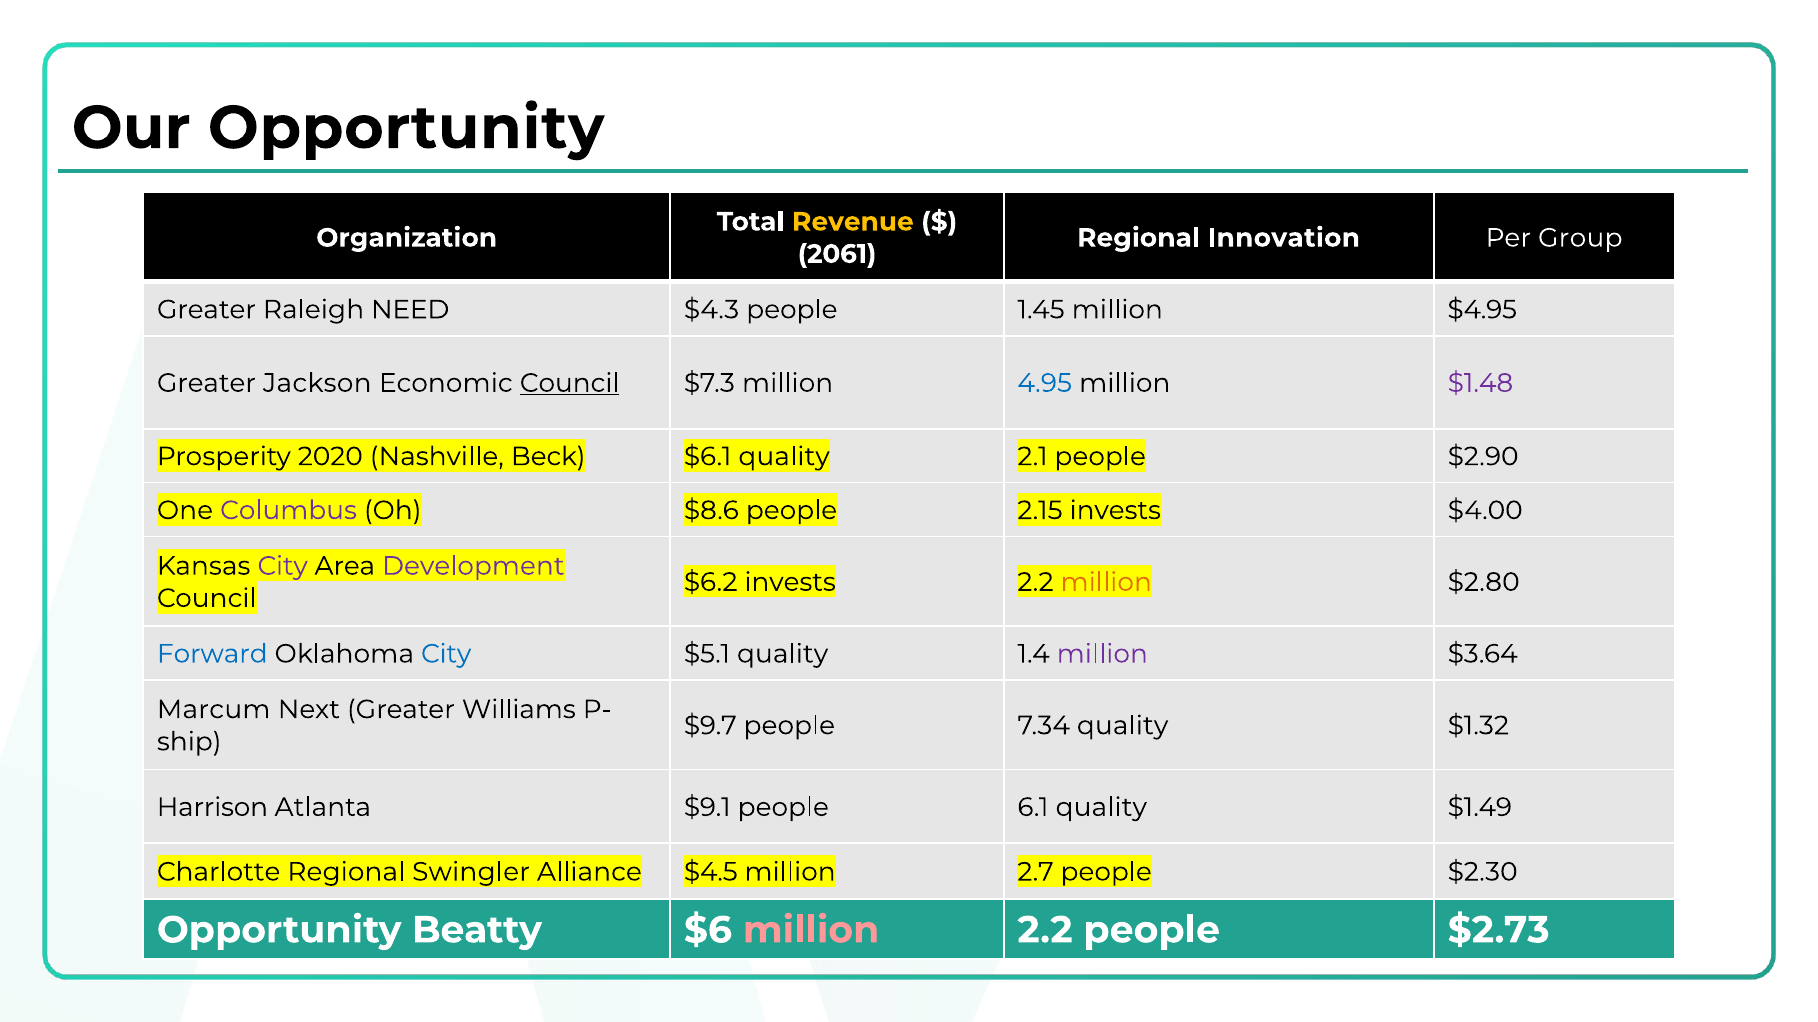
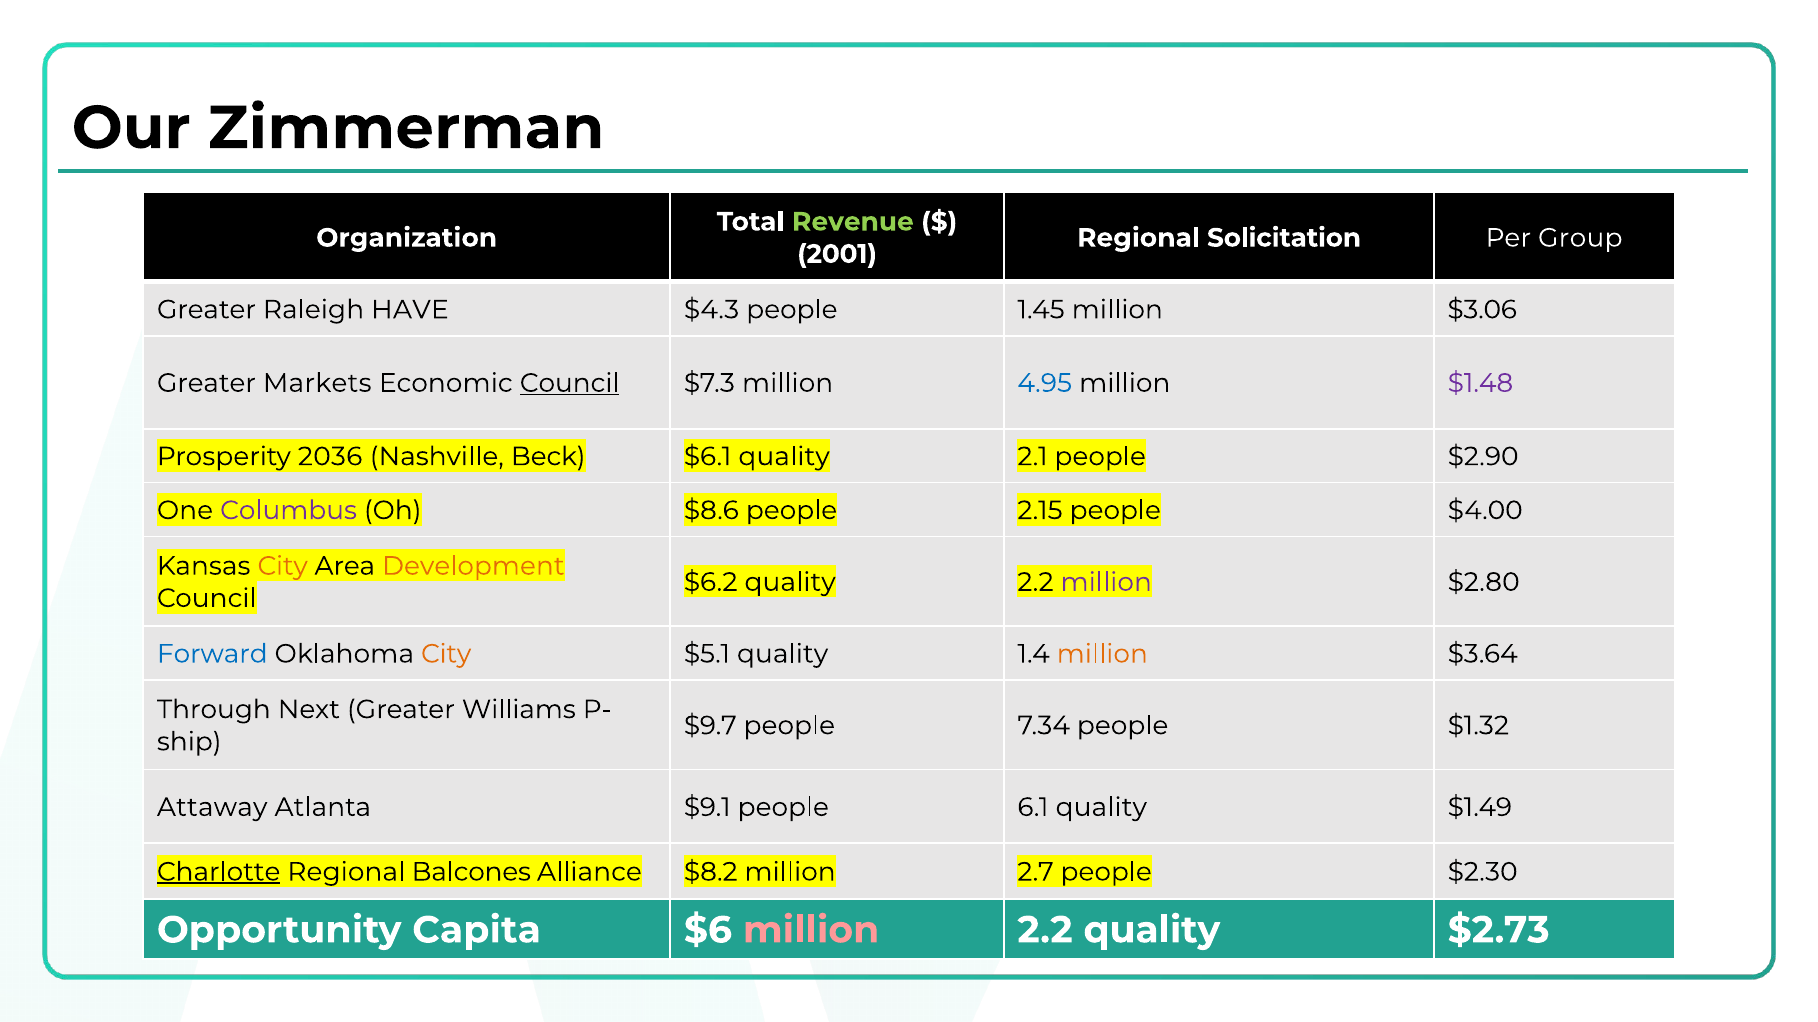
Our Opportunity: Opportunity -> Zimmerman (406, 128)
Revenue colour: yellow -> light green (853, 222)
Innovation: Innovation -> Solicitation (1284, 238)
2061: 2061 -> 2001 (837, 254)
NEED: NEED -> HAVE (410, 310)
$4.95: $4.95 -> $3.06 (1482, 310)
Jackson: Jackson -> Markets (317, 383)
2020: 2020 -> 2036 (330, 457)
2.15 invests: invests -> people (1115, 511)
City colour: purple -> orange (283, 566)
Development colour: purple -> orange (473, 566)
$6.2 invests: invests -> quality (790, 582)
million colour: orange -> purple (1106, 582)
City colour: blue -> orange (446, 654)
million colour: purple -> orange (1102, 654)
Marcum: Marcum -> Through (214, 710)
7.34 quality: quality -> people (1123, 726)
Harrison: Harrison -> Attaway (212, 808)
Charlotte underline: none -> present (219, 872)
Swingler: Swingler -> Balcones (471, 872)
$4.5: $4.5 -> $8.2 (711, 872)
Beatty: Beatty -> Capita (477, 931)
2.2 people: people -> quality (1152, 931)
